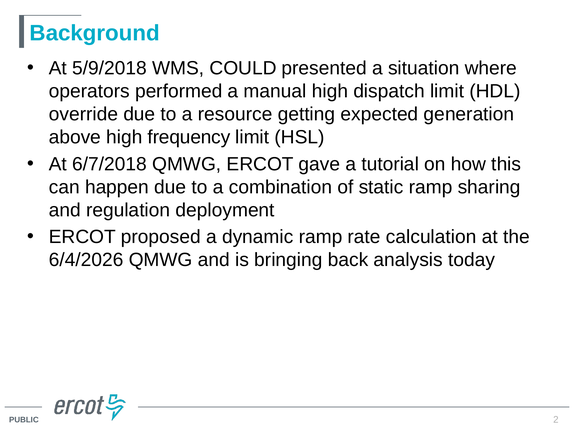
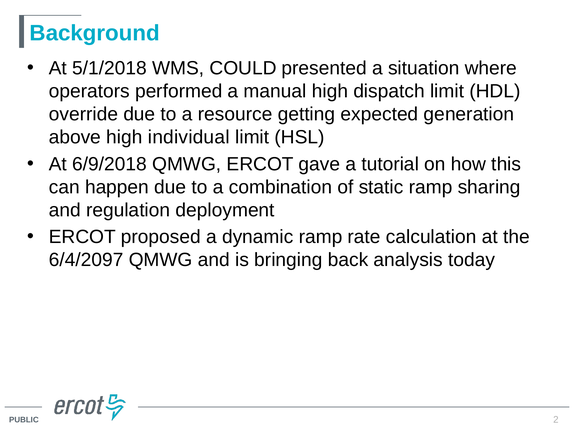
5/9/2018: 5/9/2018 -> 5/1/2018 (109, 68)
frequency: frequency -> individual (189, 137)
6/7/2018: 6/7/2018 -> 6/9/2018 (109, 164)
6/4/2026: 6/4/2026 -> 6/4/2097 (86, 260)
